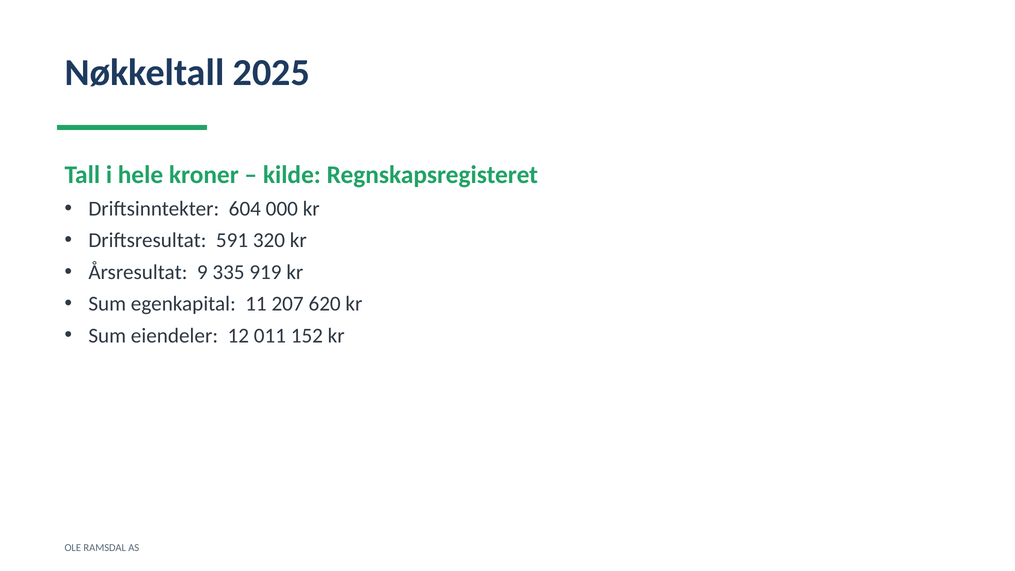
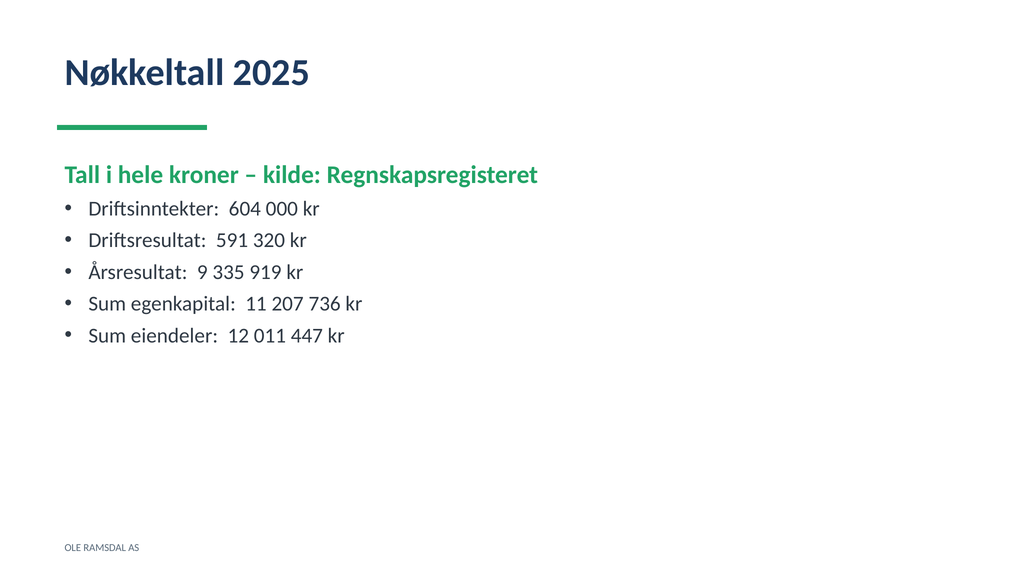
620: 620 -> 736 (325, 304)
152: 152 -> 447 (307, 336)
